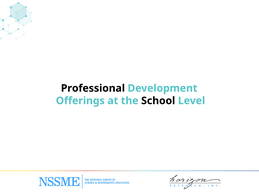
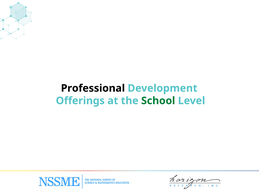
School colour: black -> green (158, 101)
